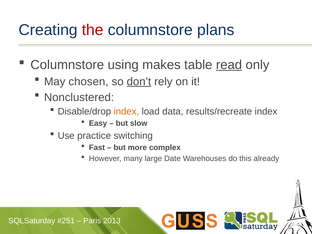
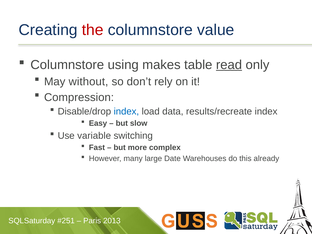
plans: plans -> value (216, 30)
chosen: chosen -> without (88, 82)
don’t underline: present -> none (139, 82)
Nonclustered: Nonclustered -> Compression (79, 97)
index colour: orange -> blue (126, 112)
practice: practice -> variable (94, 136)
